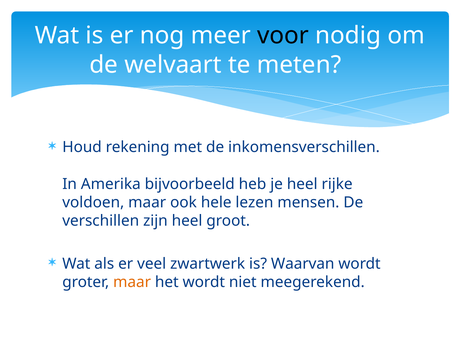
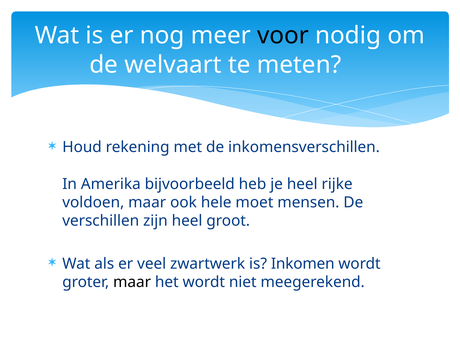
lezen: lezen -> moet (254, 202)
Waarvan: Waarvan -> Inkomen (303, 264)
maar colour: orange -> black (132, 282)
